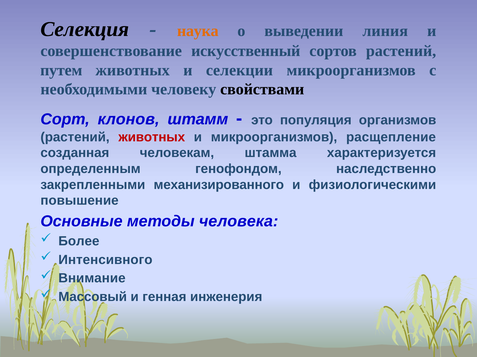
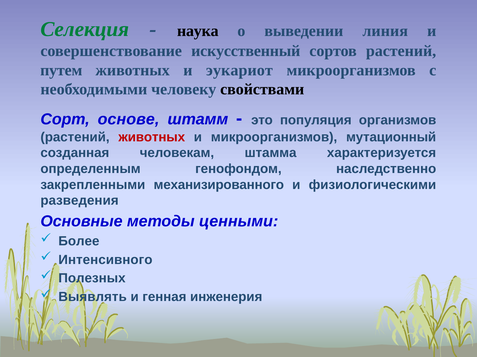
Селекция colour: black -> green (85, 29)
наука colour: orange -> black (198, 31)
селекции: селекции -> эукариот (239, 70)
клонов: клонов -> основе (129, 119)
расщепление: расщепление -> мутационный (391, 137)
повышение: повышение -> разведения (80, 201)
человека: человека -> ценными (239, 222)
Внимание: Внимание -> Полезных (92, 279)
Массовый: Массовый -> Выявлять (93, 297)
